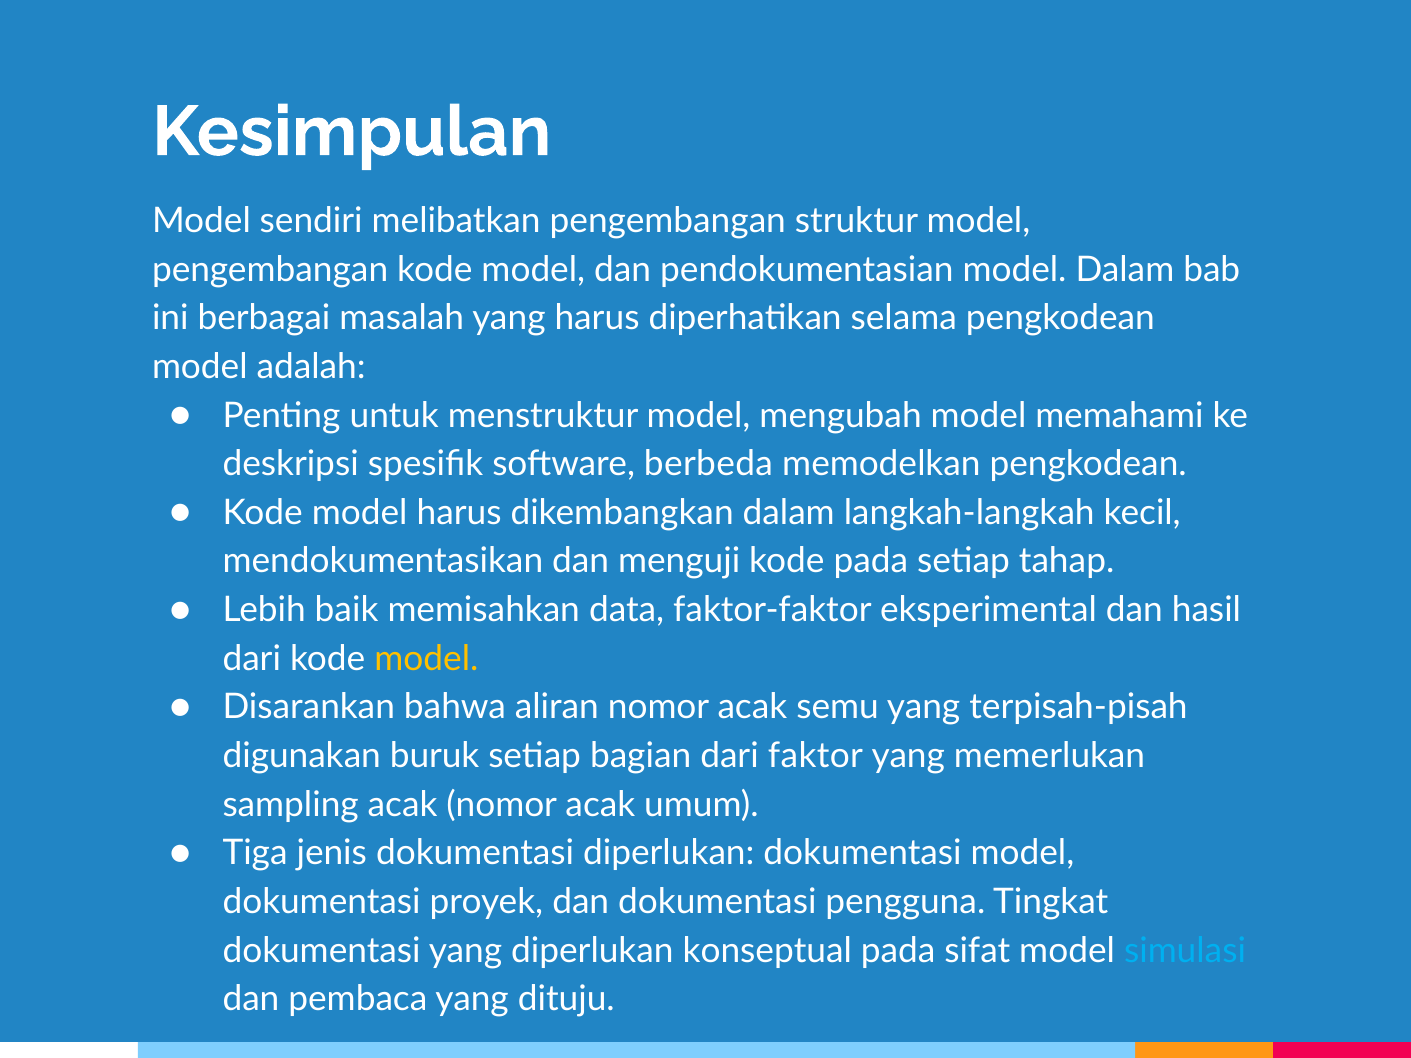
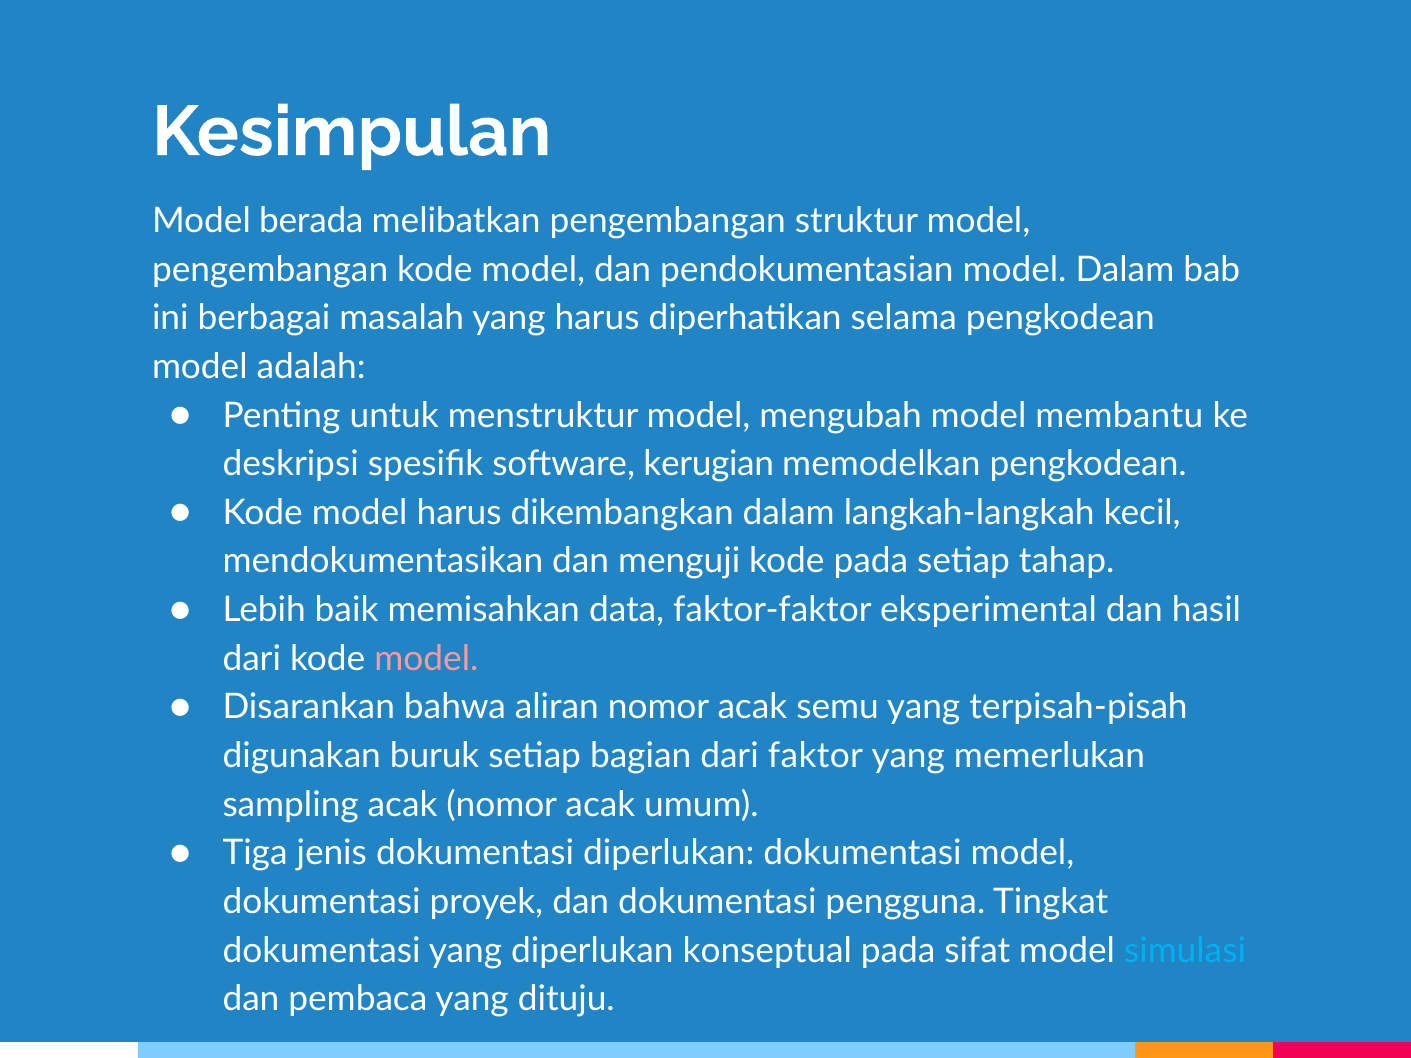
sendiri: sendiri -> berada (311, 221)
memahami: memahami -> membantu (1119, 415)
berbeda: berbeda -> kerugian (709, 464)
model colour: yellow -> pink (426, 659)
